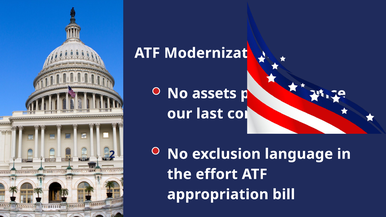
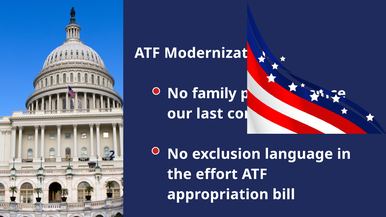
assets: assets -> family (214, 94)
